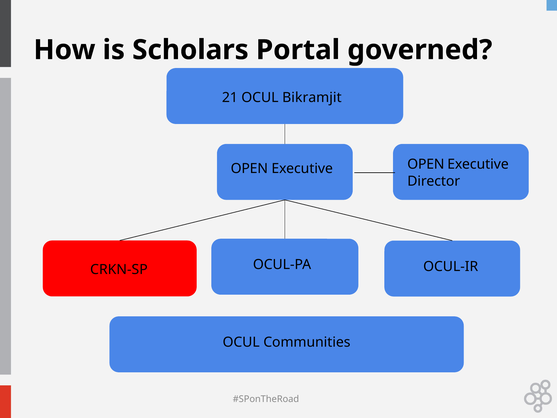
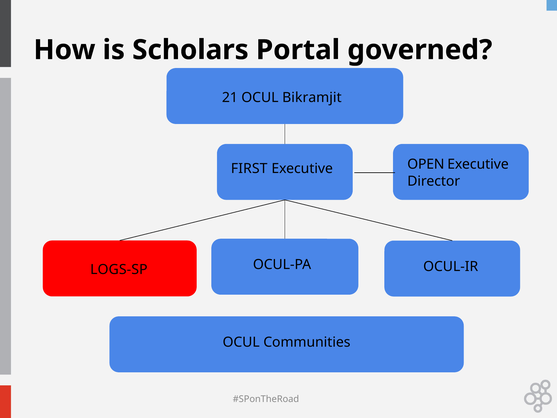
OPEN: OPEN -> FIRST (249, 168)
CRKN-SP: CRKN-SP -> LOGS-SP (119, 269)
